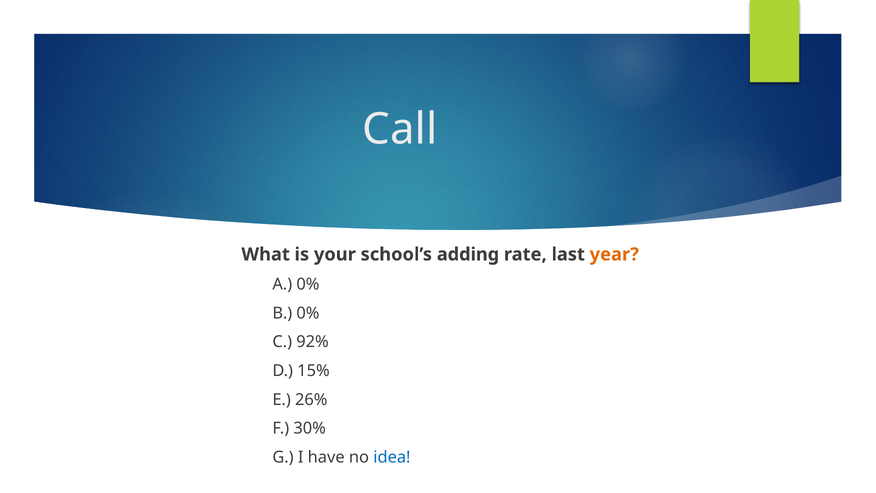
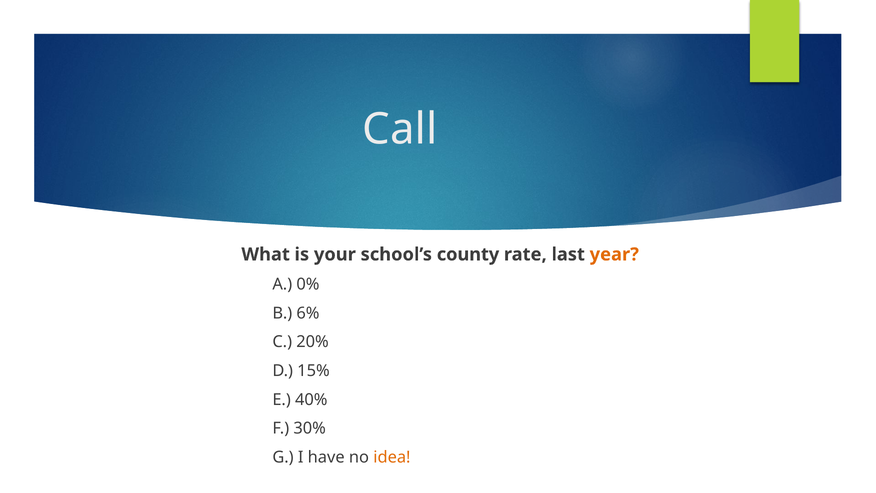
adding: adding -> county (468, 254)
B 0%: 0% -> 6% (308, 313)
92%: 92% -> 20% (313, 342)
26%: 26% -> 40% (311, 399)
idea colour: blue -> orange (392, 457)
